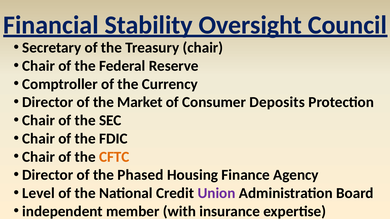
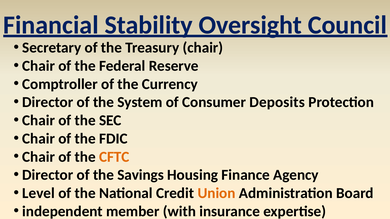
Market: Market -> System (140, 102)
Phased: Phased -> Savings (141, 175)
Union colour: purple -> orange (217, 193)
